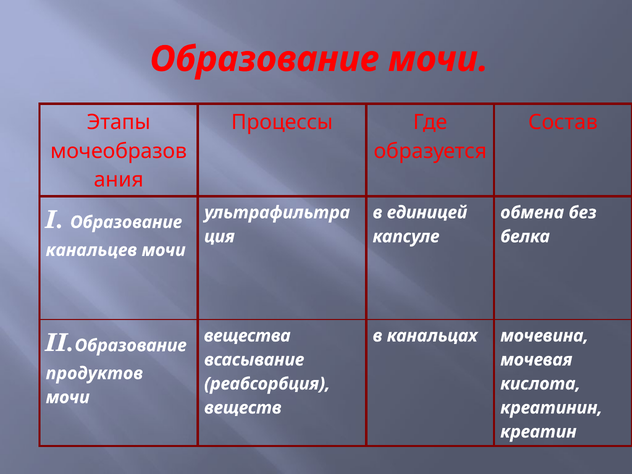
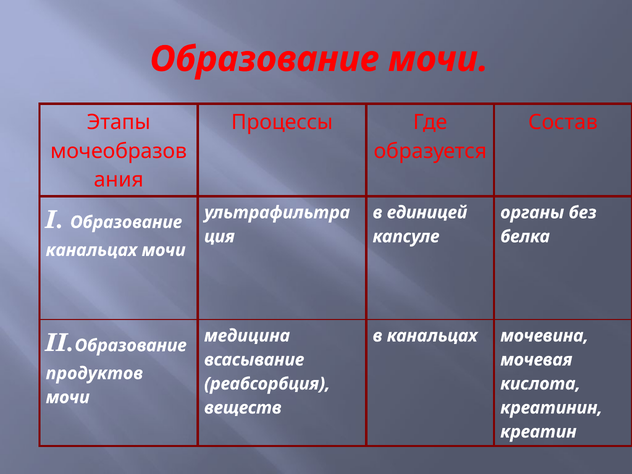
обмена: обмена -> органы (532, 213)
канальцев: канальцев -> канальцах (91, 250)
вещества: вещества -> медицина (247, 336)
